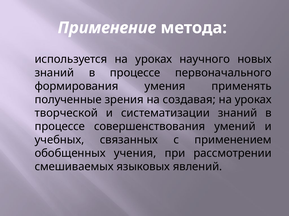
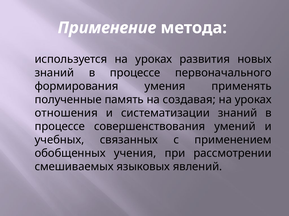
научного: научного -> развития (205, 60)
зрения: зрения -> память (124, 100)
творческой: творческой -> отношения (66, 113)
